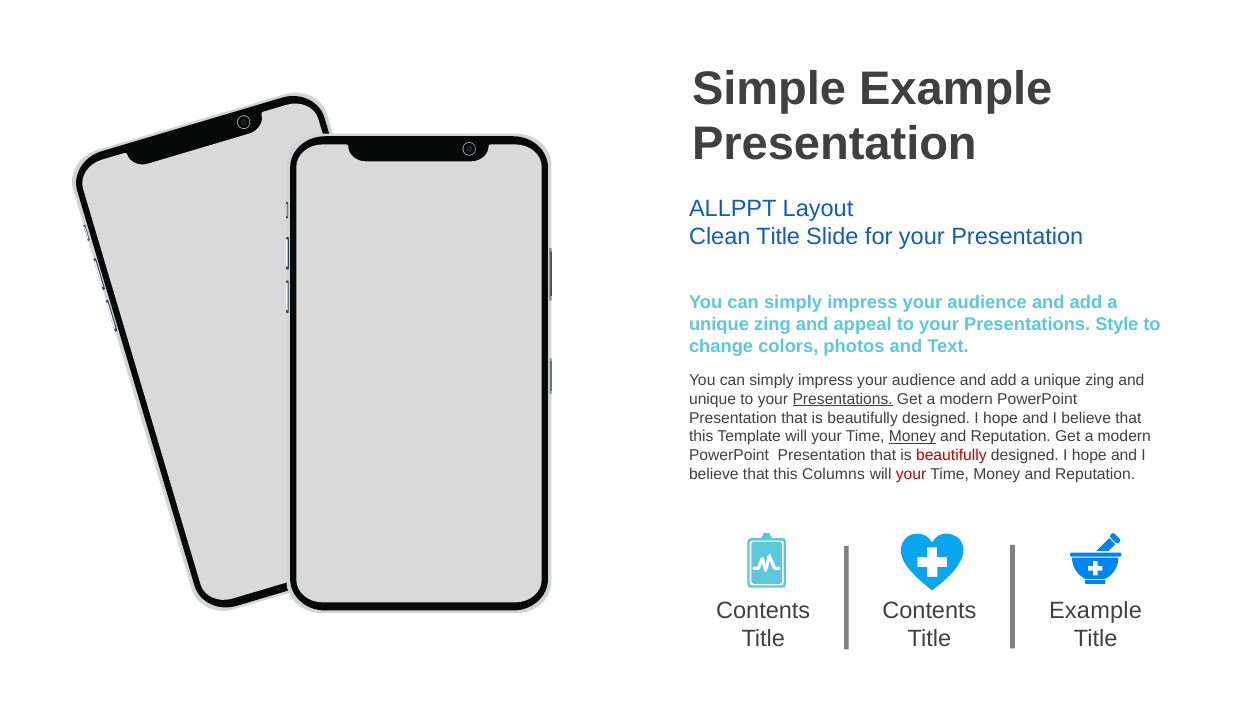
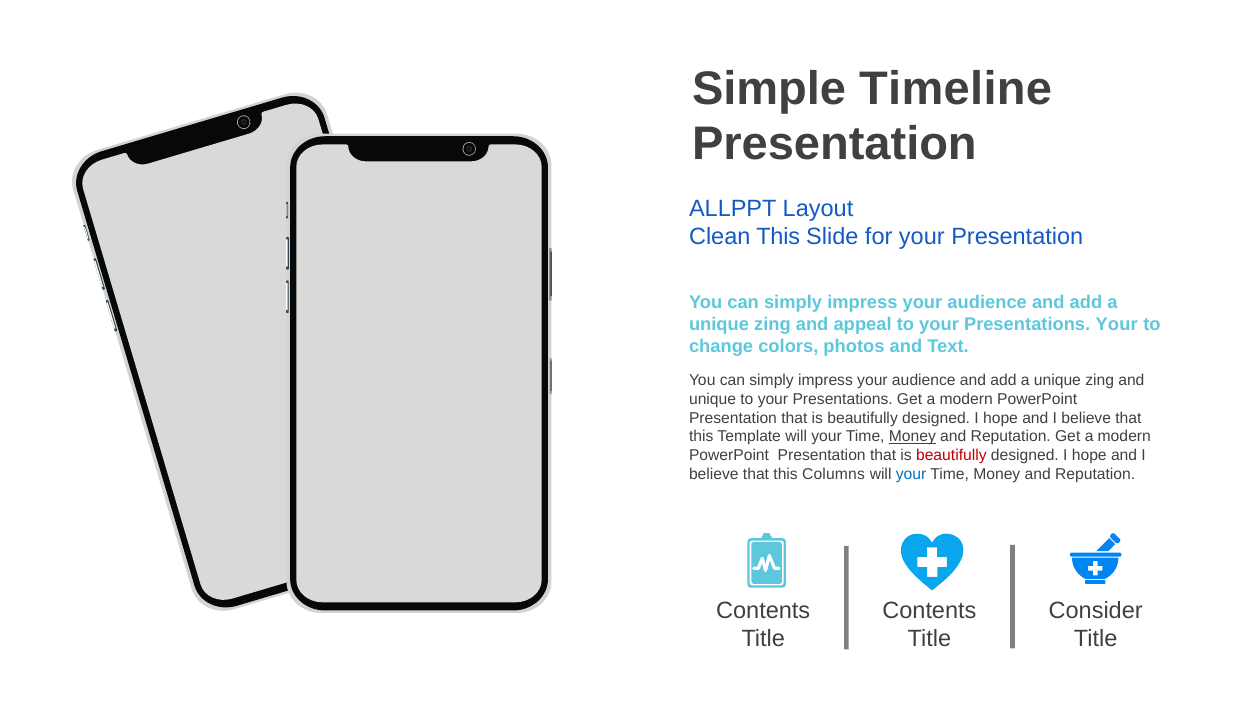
Simple Example: Example -> Timeline (956, 89)
Clean Title: Title -> This (778, 237)
Presentations Style: Style -> Your (1117, 325)
Presentations underline: present -> none (843, 399)
your colour: red -> blue (911, 474)
Example: Example -> Consider (1096, 611)
